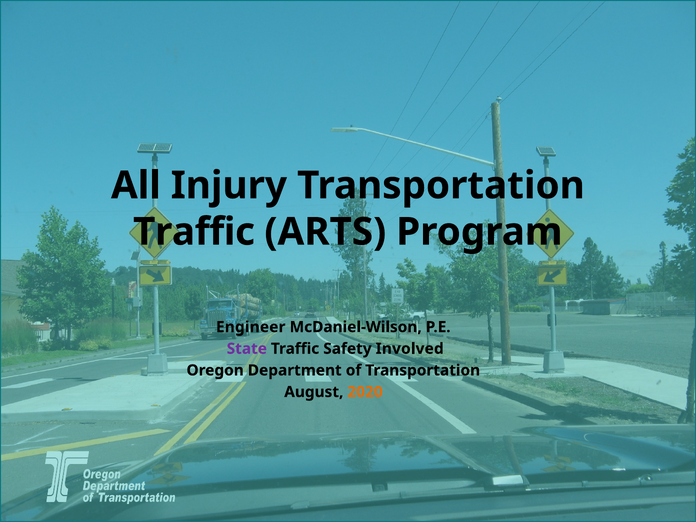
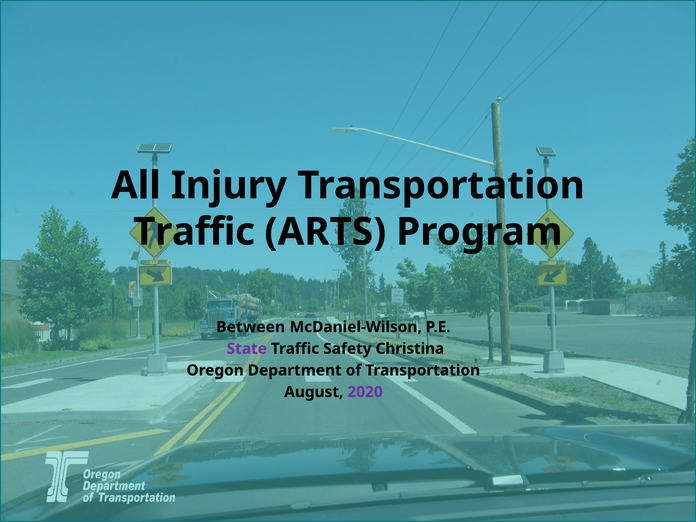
Engineer: Engineer -> Between (251, 327)
Involved: Involved -> Christina (410, 349)
2020 colour: orange -> purple (365, 392)
